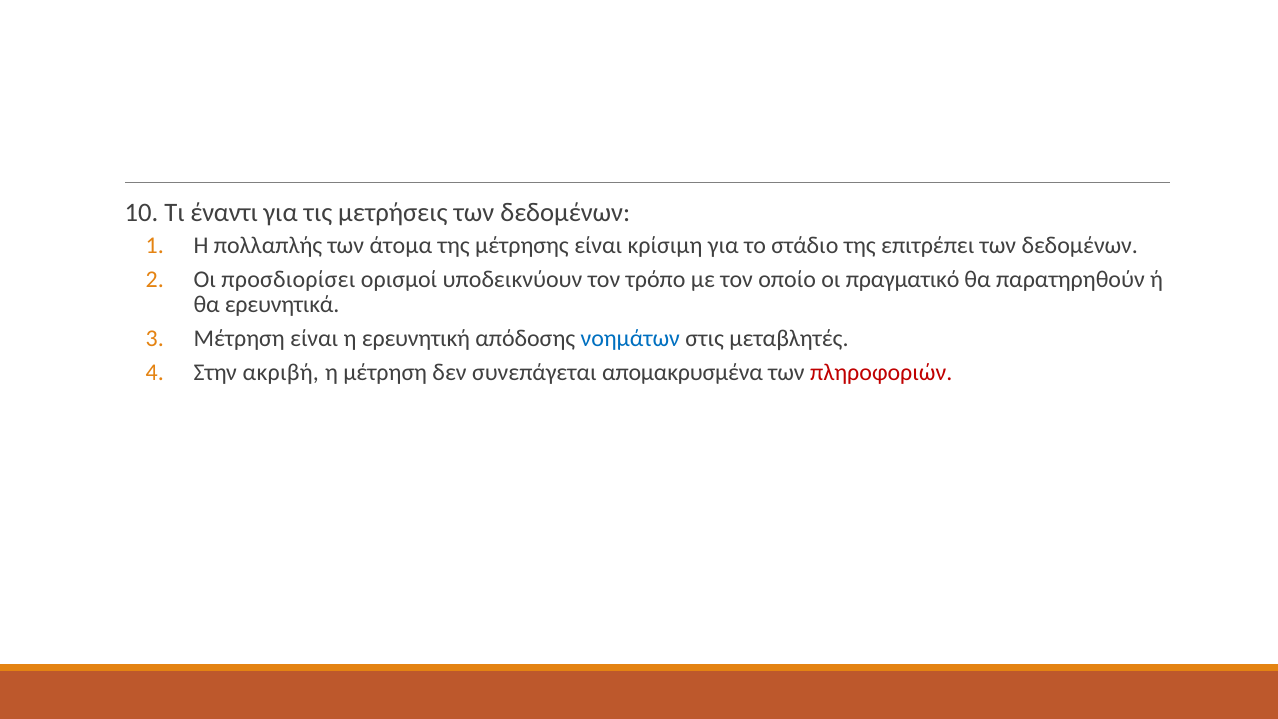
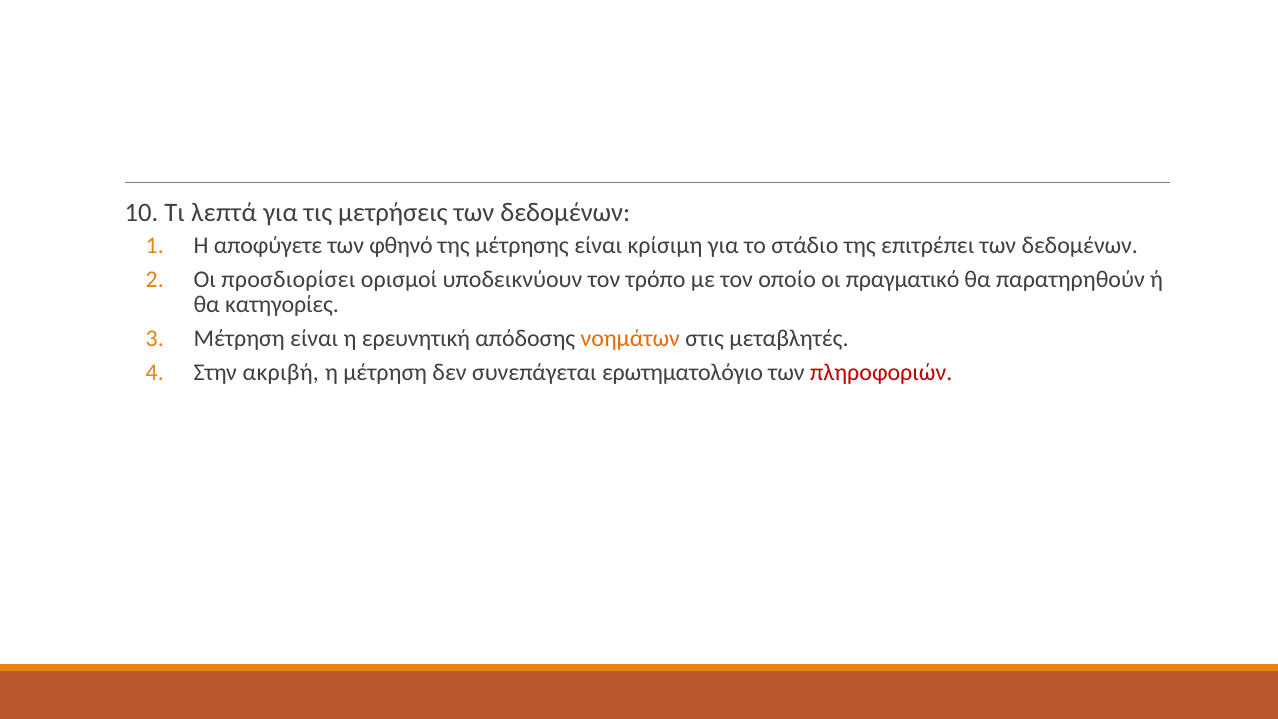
έναντι: έναντι -> λεπτά (224, 212)
πολλαπλής: πολλαπλής -> αποφύγετε (268, 245)
άτομα: άτομα -> φθηνό (401, 245)
ερευνητικά: ερευνητικά -> κατηγορίες (282, 305)
νοημάτων colour: blue -> orange (630, 339)
απομακρυσμένα: απομακρυσμένα -> ερωτηματολόγιο (683, 373)
